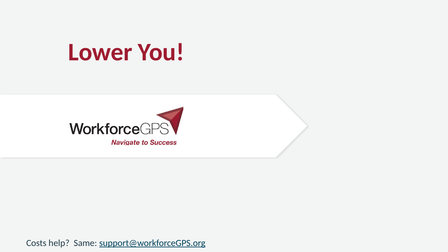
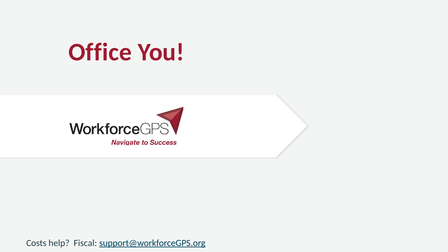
Lower: Lower -> Office (100, 52)
Same: Same -> Fiscal (85, 243)
